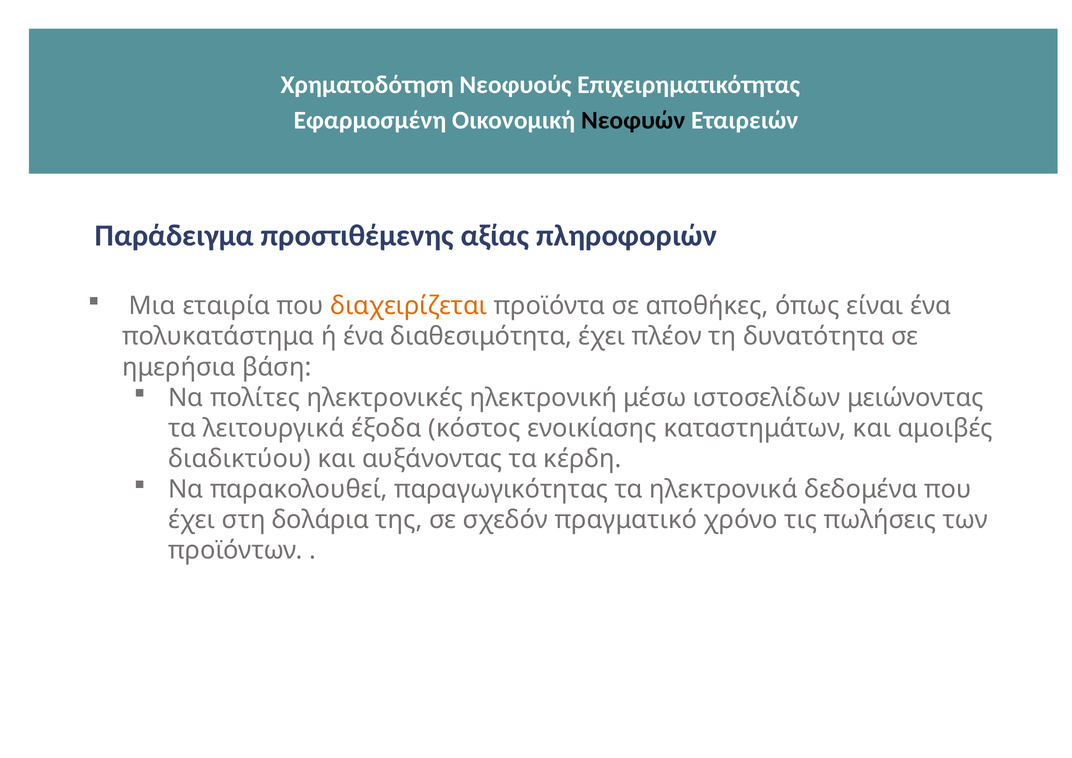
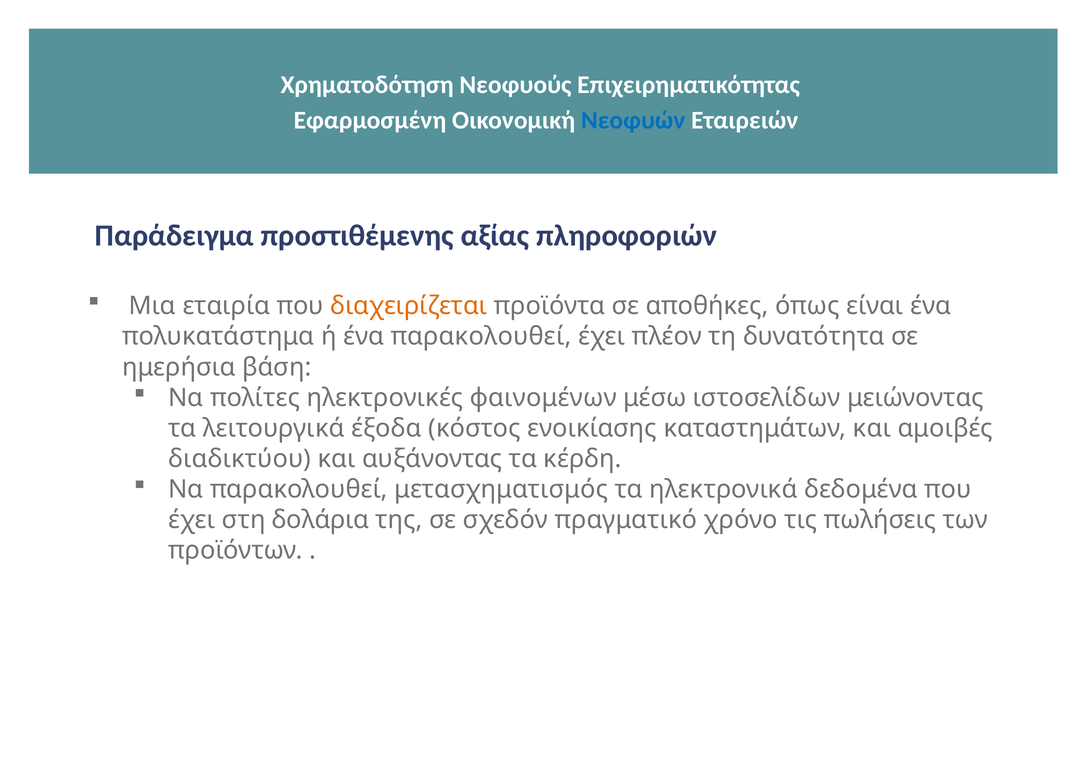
Νεοφυών colour: black -> blue (633, 120)
ένα διαθεσιμότητα: διαθεσιμότητα -> παρακολουθεί (481, 337)
ηλεκτρονική: ηλεκτρονική -> φαινομένων (543, 398)
παραγωγικότητας: παραγωγικότητας -> μετασχηματισμός (501, 489)
